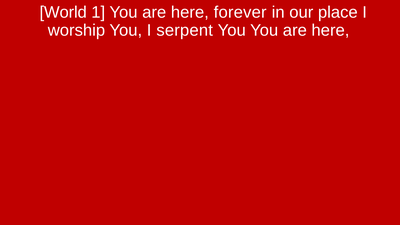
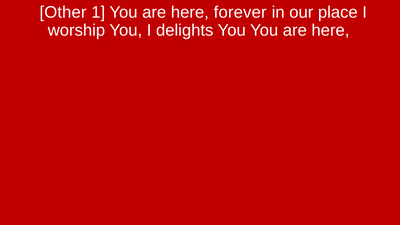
World: World -> Other (63, 12)
serpent: serpent -> delights (185, 30)
